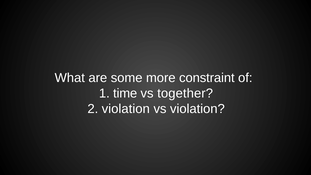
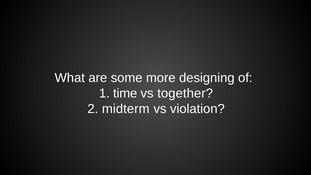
constraint: constraint -> designing (207, 78)
violation: violation -> midterm (126, 109)
